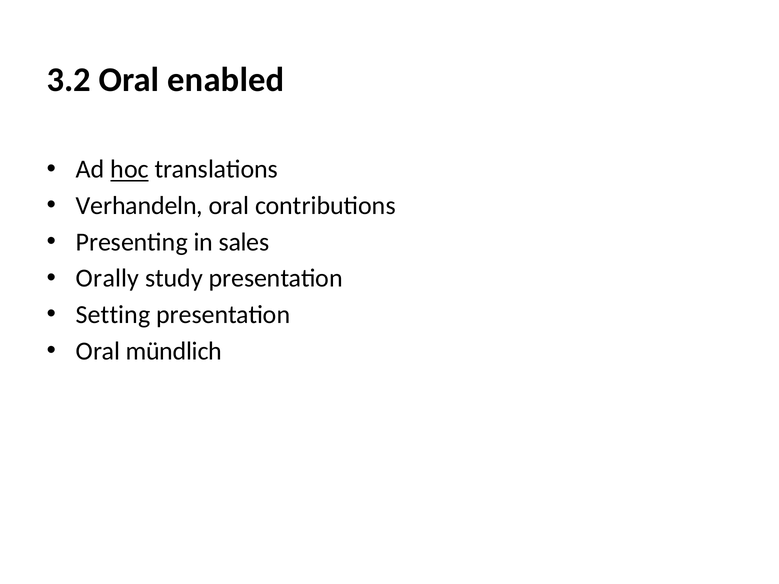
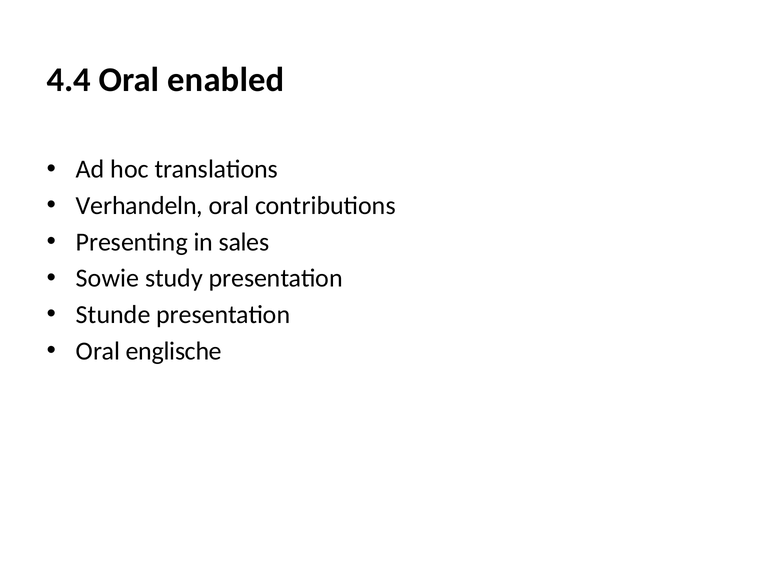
3.2: 3.2 -> 4.4 (69, 80)
hoc underline: present -> none (130, 169)
Orally: Orally -> Sowie (108, 278)
Setting: Setting -> Stunde (113, 315)
mündlich: mündlich -> englische (174, 351)
